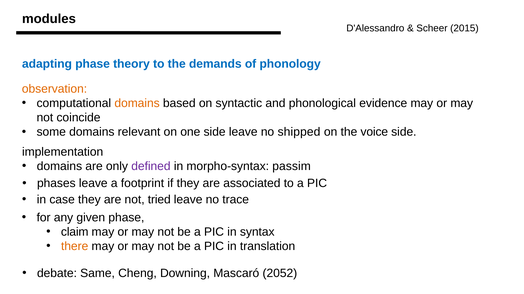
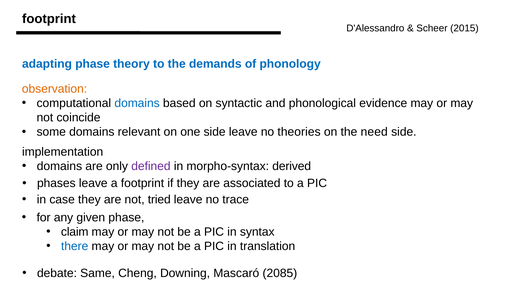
modules: modules -> footprint (49, 19)
domains colour: orange -> blue (137, 104)
shipped: shipped -> theories (299, 132)
voice: voice -> need (374, 132)
passim: passim -> derived (292, 167)
there colour: orange -> blue (75, 247)
2052: 2052 -> 2085 (280, 274)
